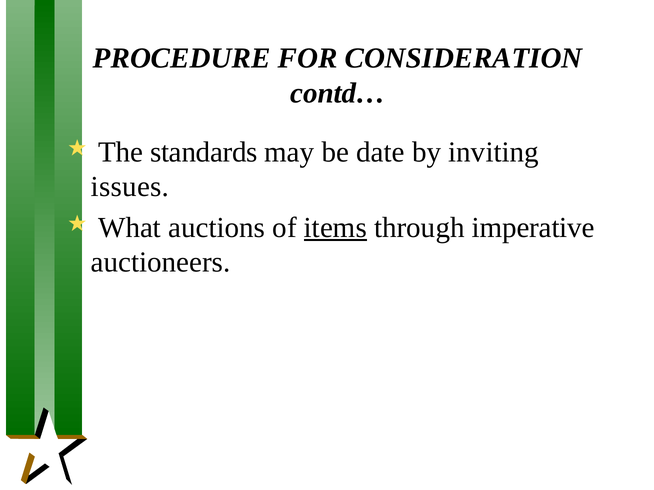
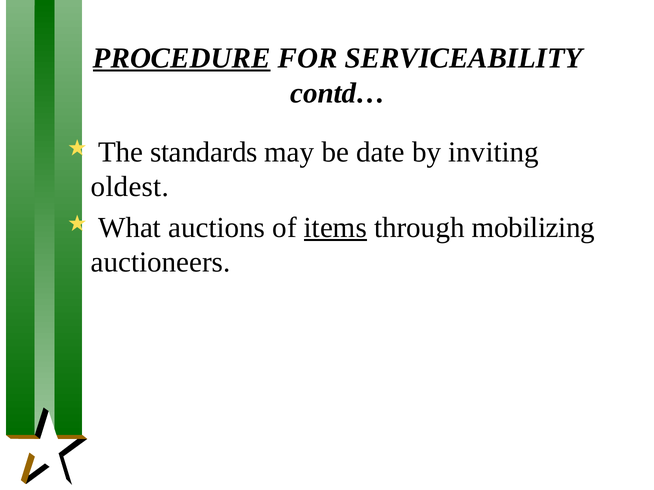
PROCEDURE underline: none -> present (182, 58)
CONSIDERATION: CONSIDERATION -> SERVICEABILITY (464, 58)
issues: issues -> oldest (130, 187)
imperative: imperative -> mobilizing (533, 228)
